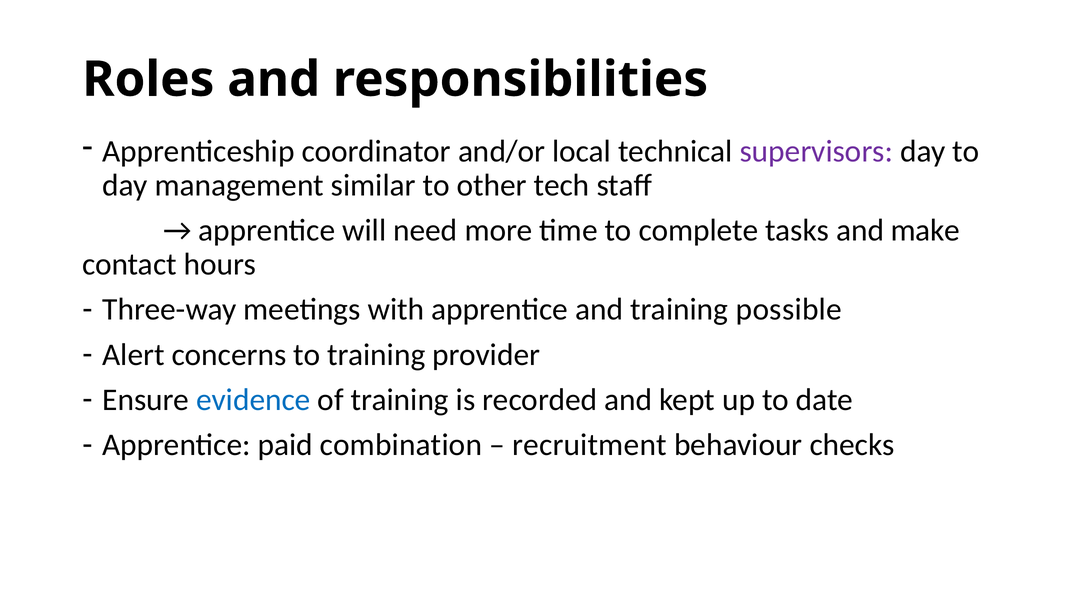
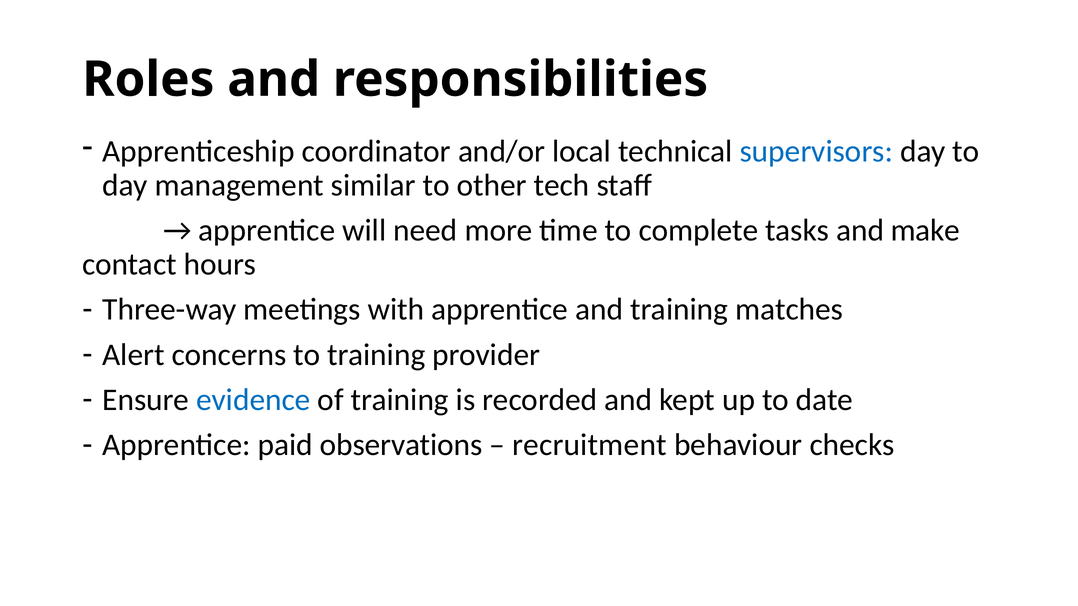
supervisors colour: purple -> blue (816, 151)
possible: possible -> matches (789, 310)
combination: combination -> observations (401, 445)
